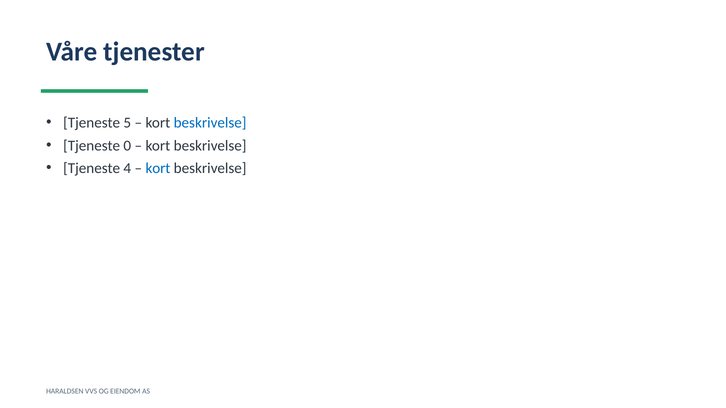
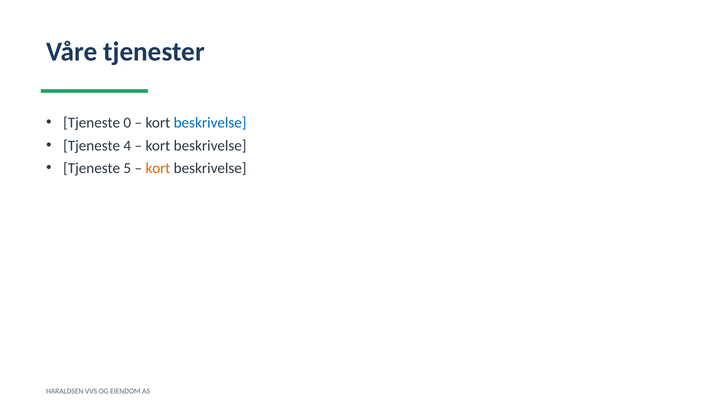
5: 5 -> 0 (127, 123)
0: 0 -> 4 (127, 146)
4: 4 -> 5 (127, 168)
kort colour: blue -> orange (158, 168)
